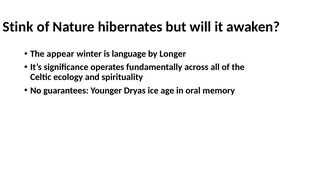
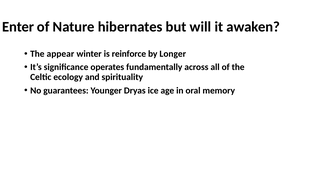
Stink: Stink -> Enter (18, 27)
language: language -> reinforce (129, 54)
